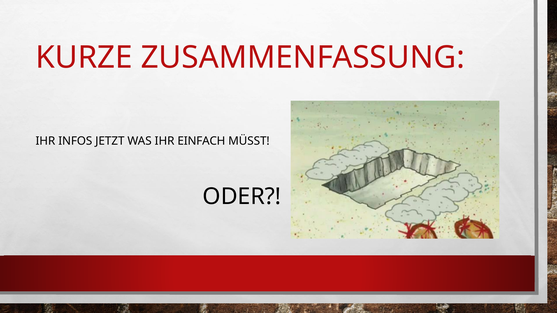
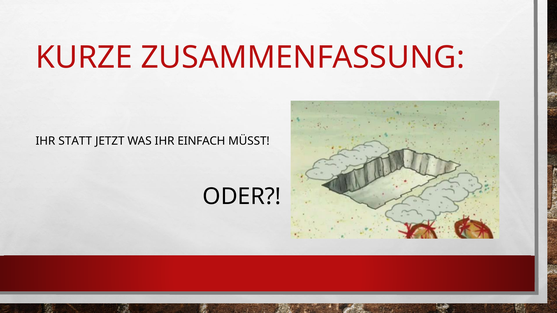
INFOS: INFOS -> STATT (75, 141)
